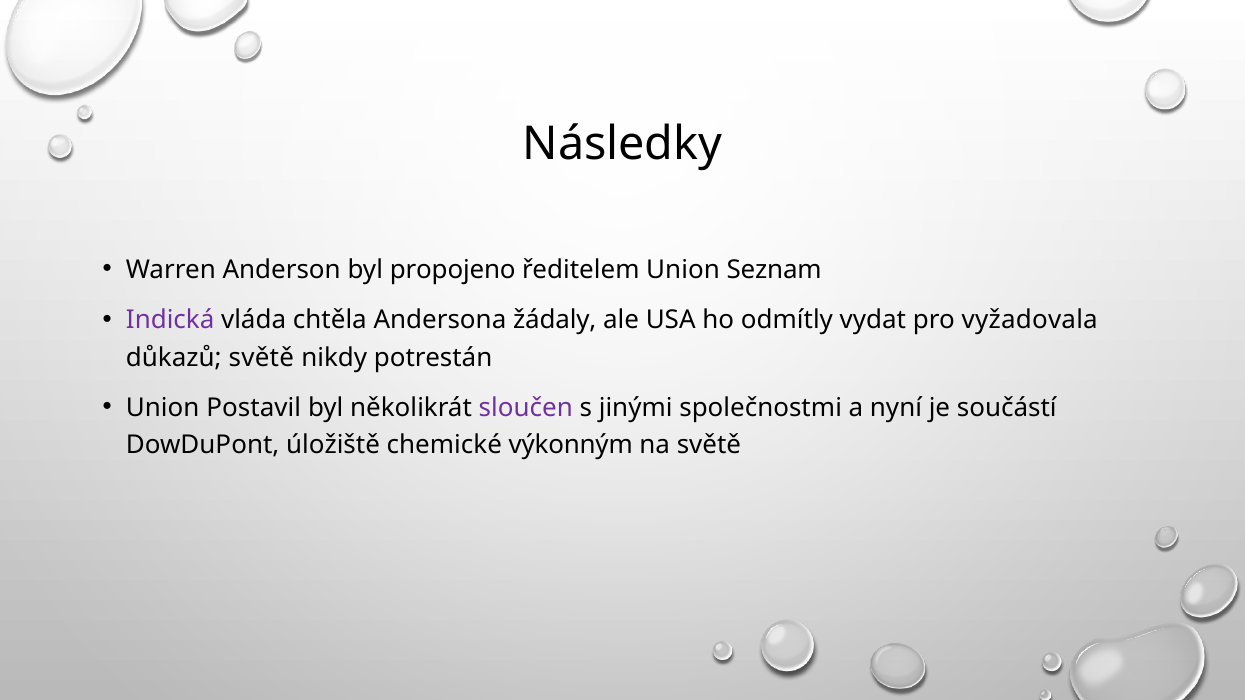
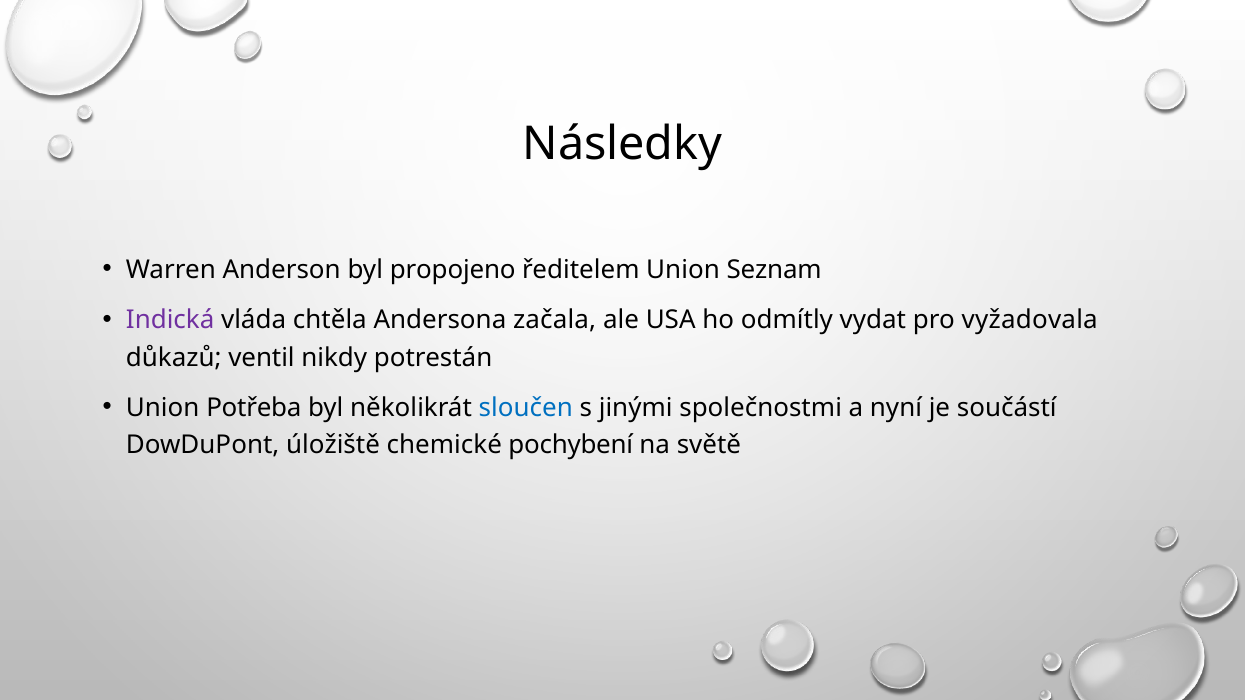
žádaly: žádaly -> začala (555, 320)
důkazů světě: světě -> ventil (261, 358)
Postavil: Postavil -> Potřeba (254, 408)
sloučen colour: purple -> blue (526, 408)
výkonným: výkonným -> pochybení (571, 445)
